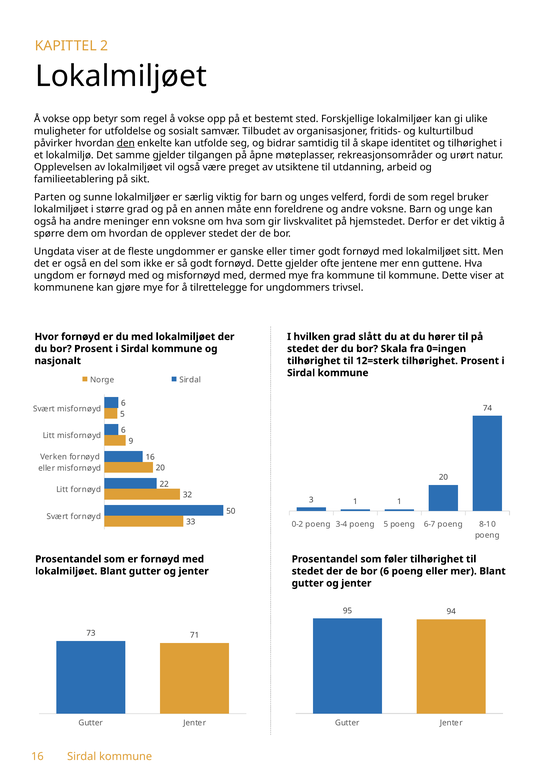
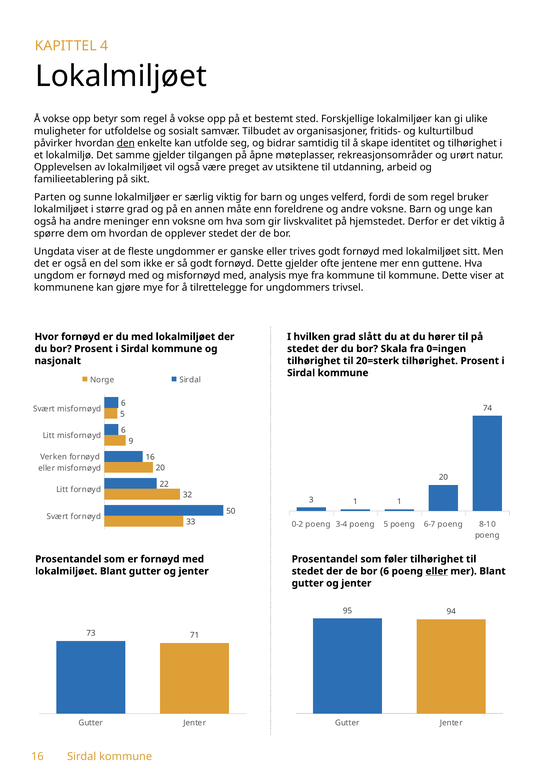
2: 2 -> 4 (104, 46)
timer: timer -> trives (303, 251)
dermed: dermed -> analysis (268, 275)
12=sterk: 12=sterk -> 20=sterk (378, 361)
eller underline: none -> present (437, 571)
